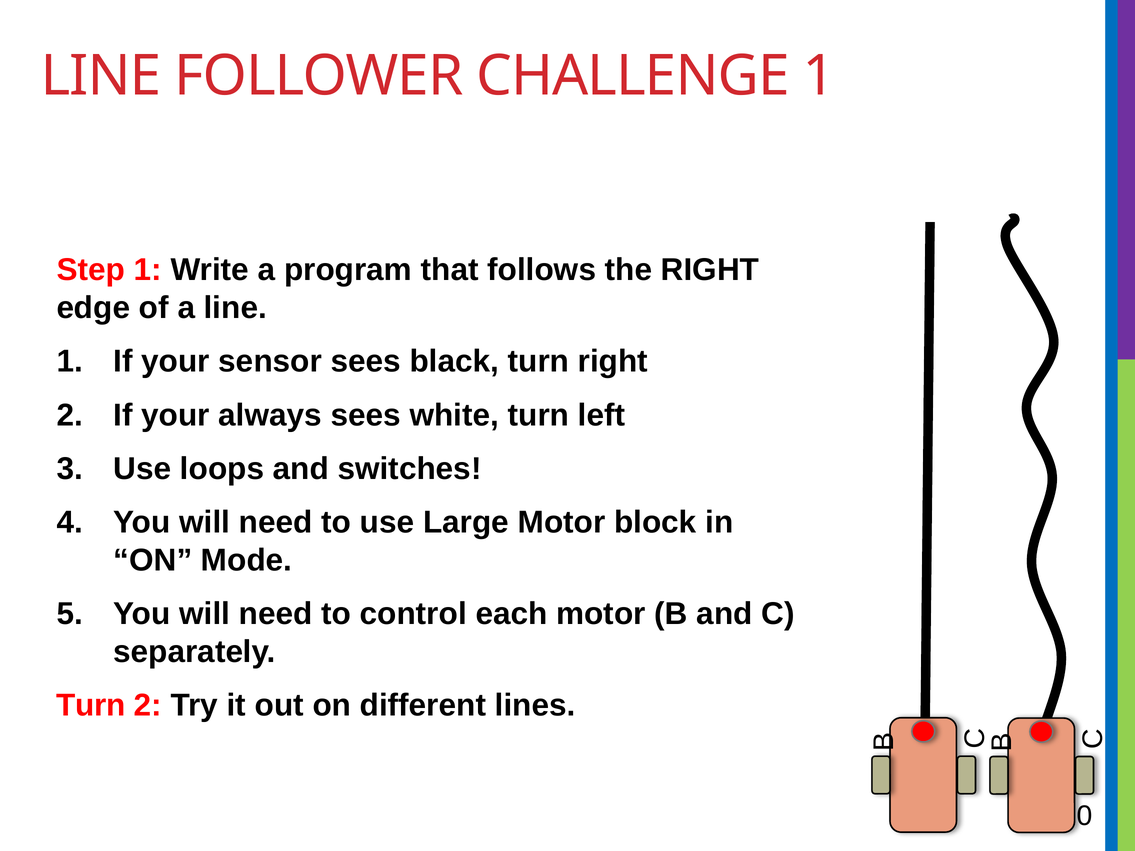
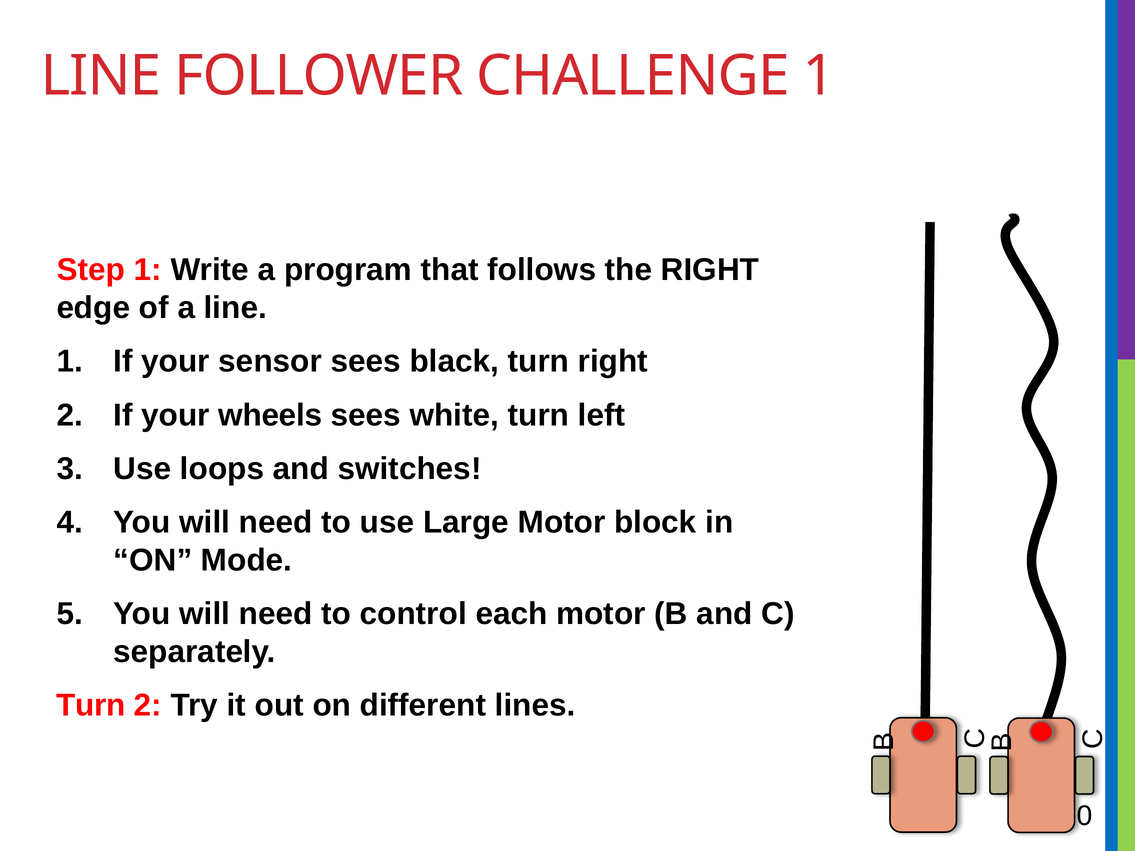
always: always -> wheels (270, 415)
